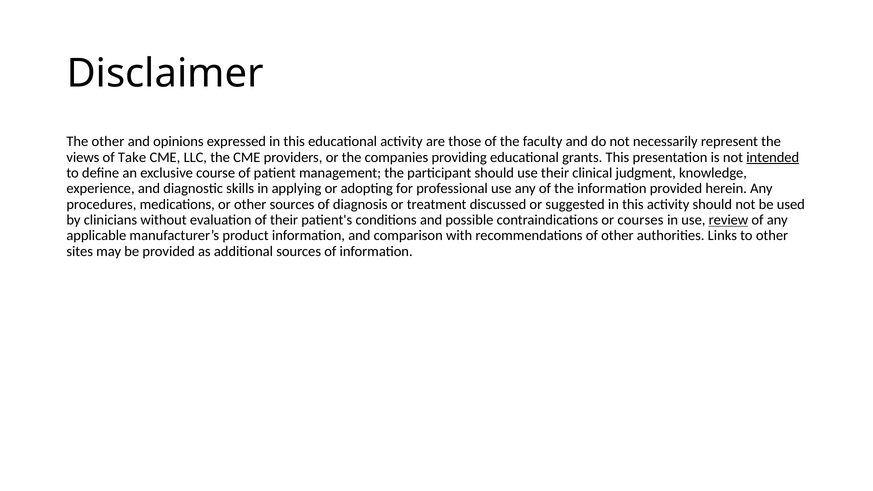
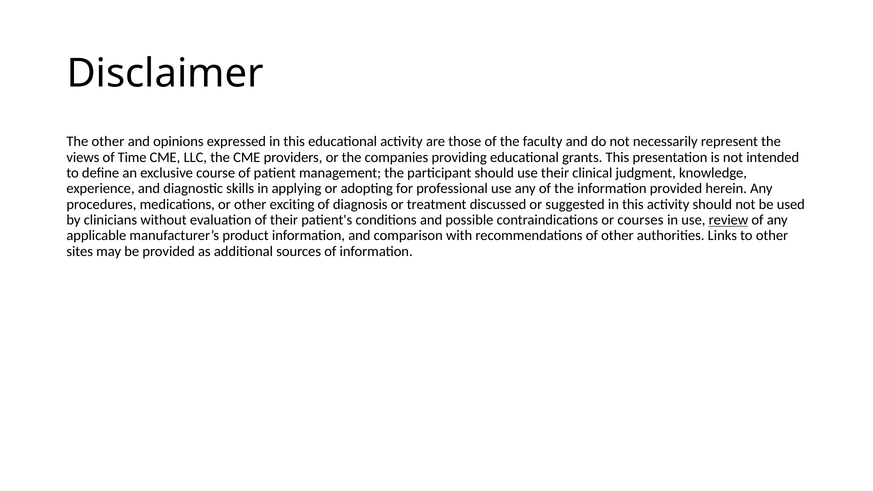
Take: Take -> Time (132, 157)
intended underline: present -> none (773, 157)
other sources: sources -> exciting (292, 204)
